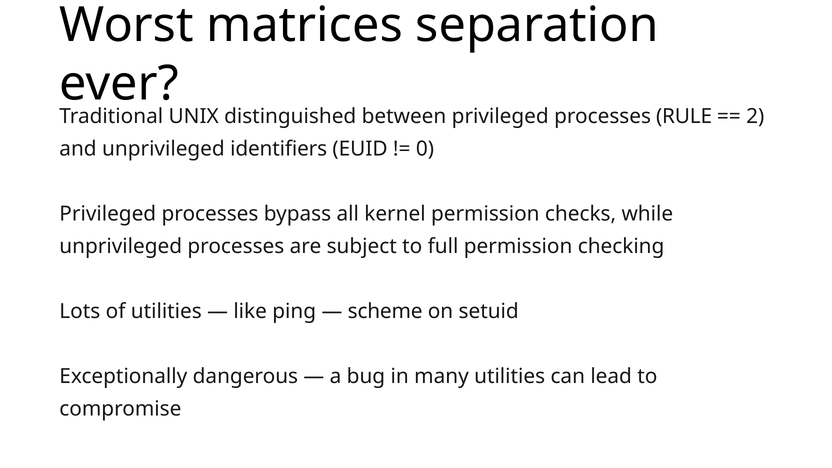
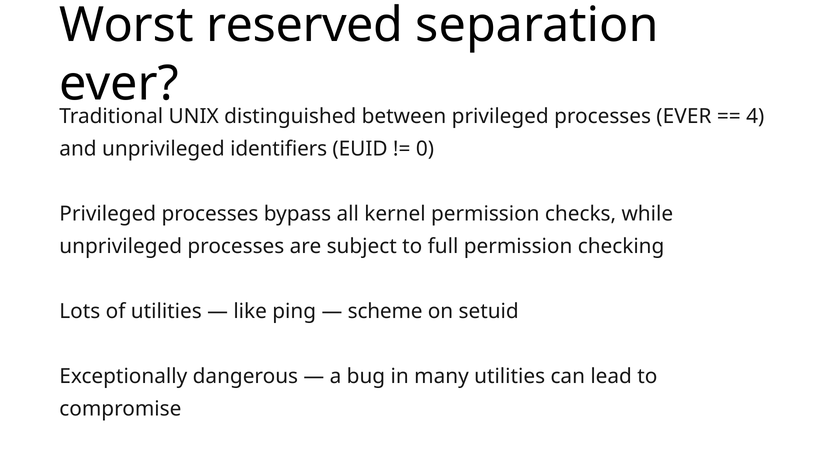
matrices: matrices -> reserved (305, 25)
processes RULE: RULE -> EVER (684, 117)
2: 2 -> 4 (755, 117)
